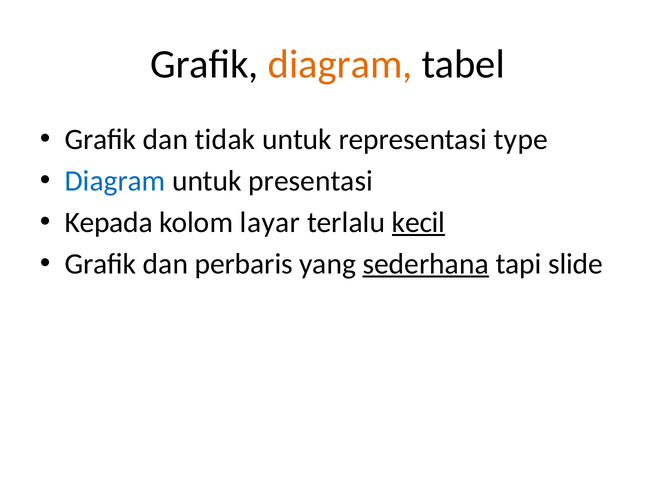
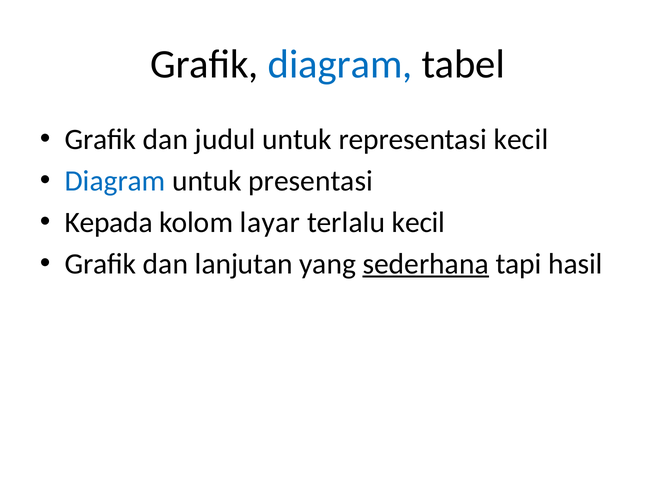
diagram colour: orange -> blue (340, 64)
tidak: tidak -> judul (225, 140)
representasi type: type -> kecil (521, 140)
kecil underline: present -> none (418, 222)
perbaris: perbaris -> lanjutan (244, 264)
slide: slide -> hasil (575, 264)
